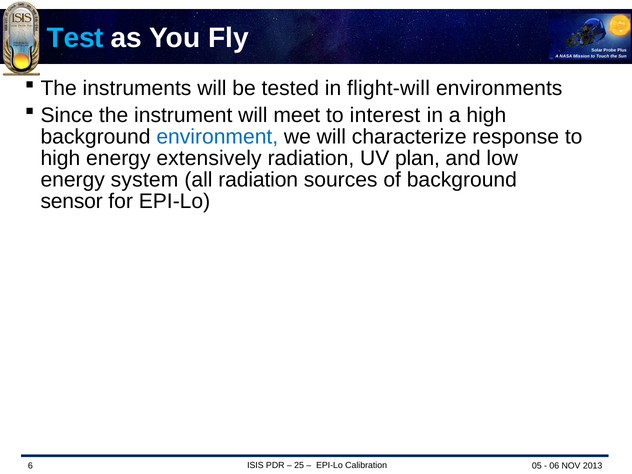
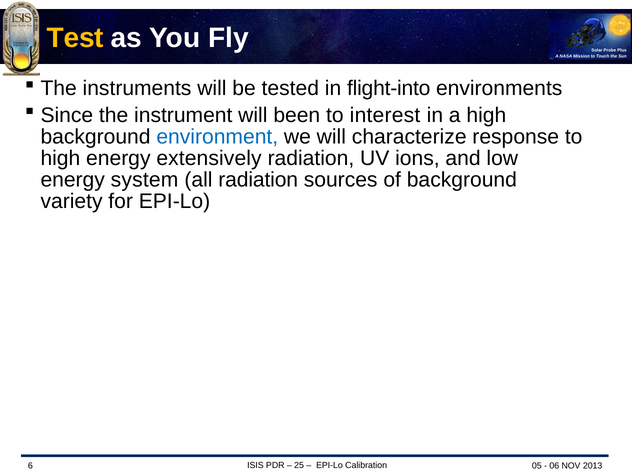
Test colour: light blue -> yellow (75, 38)
flight-will: flight-will -> flight-into (389, 88)
meet: meet -> been (297, 115)
plan: plan -> ions (417, 158)
sensor: sensor -> variety (72, 201)
